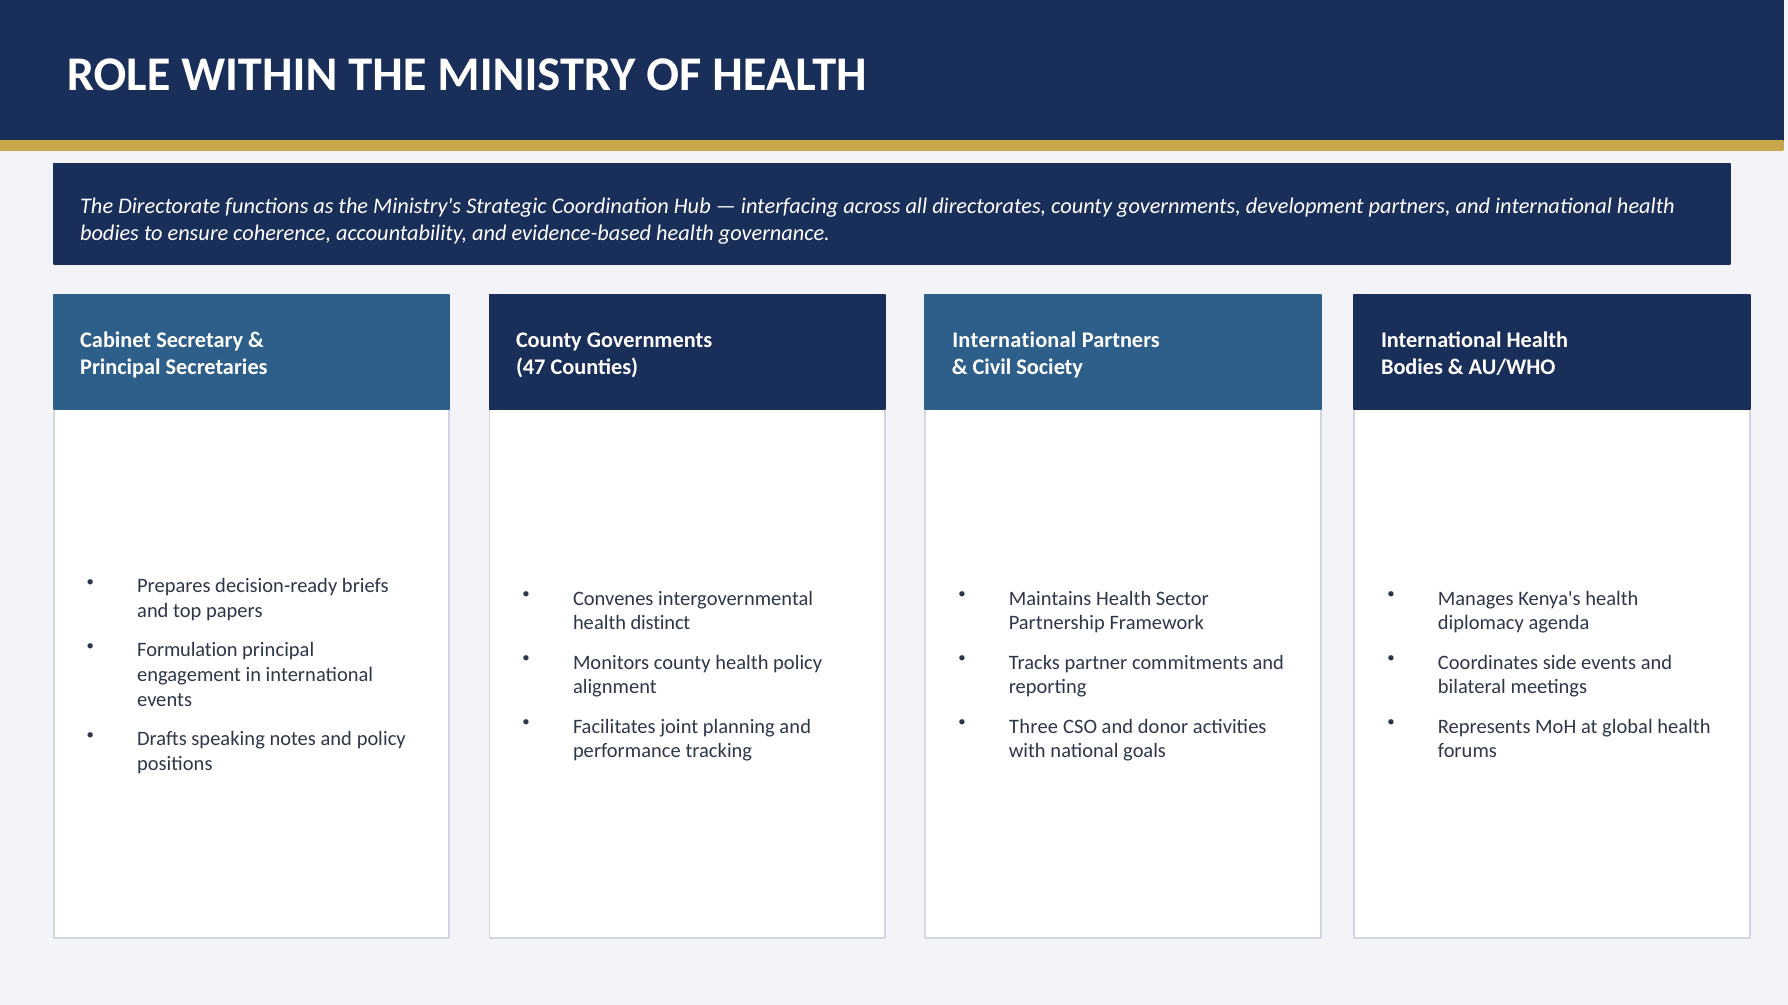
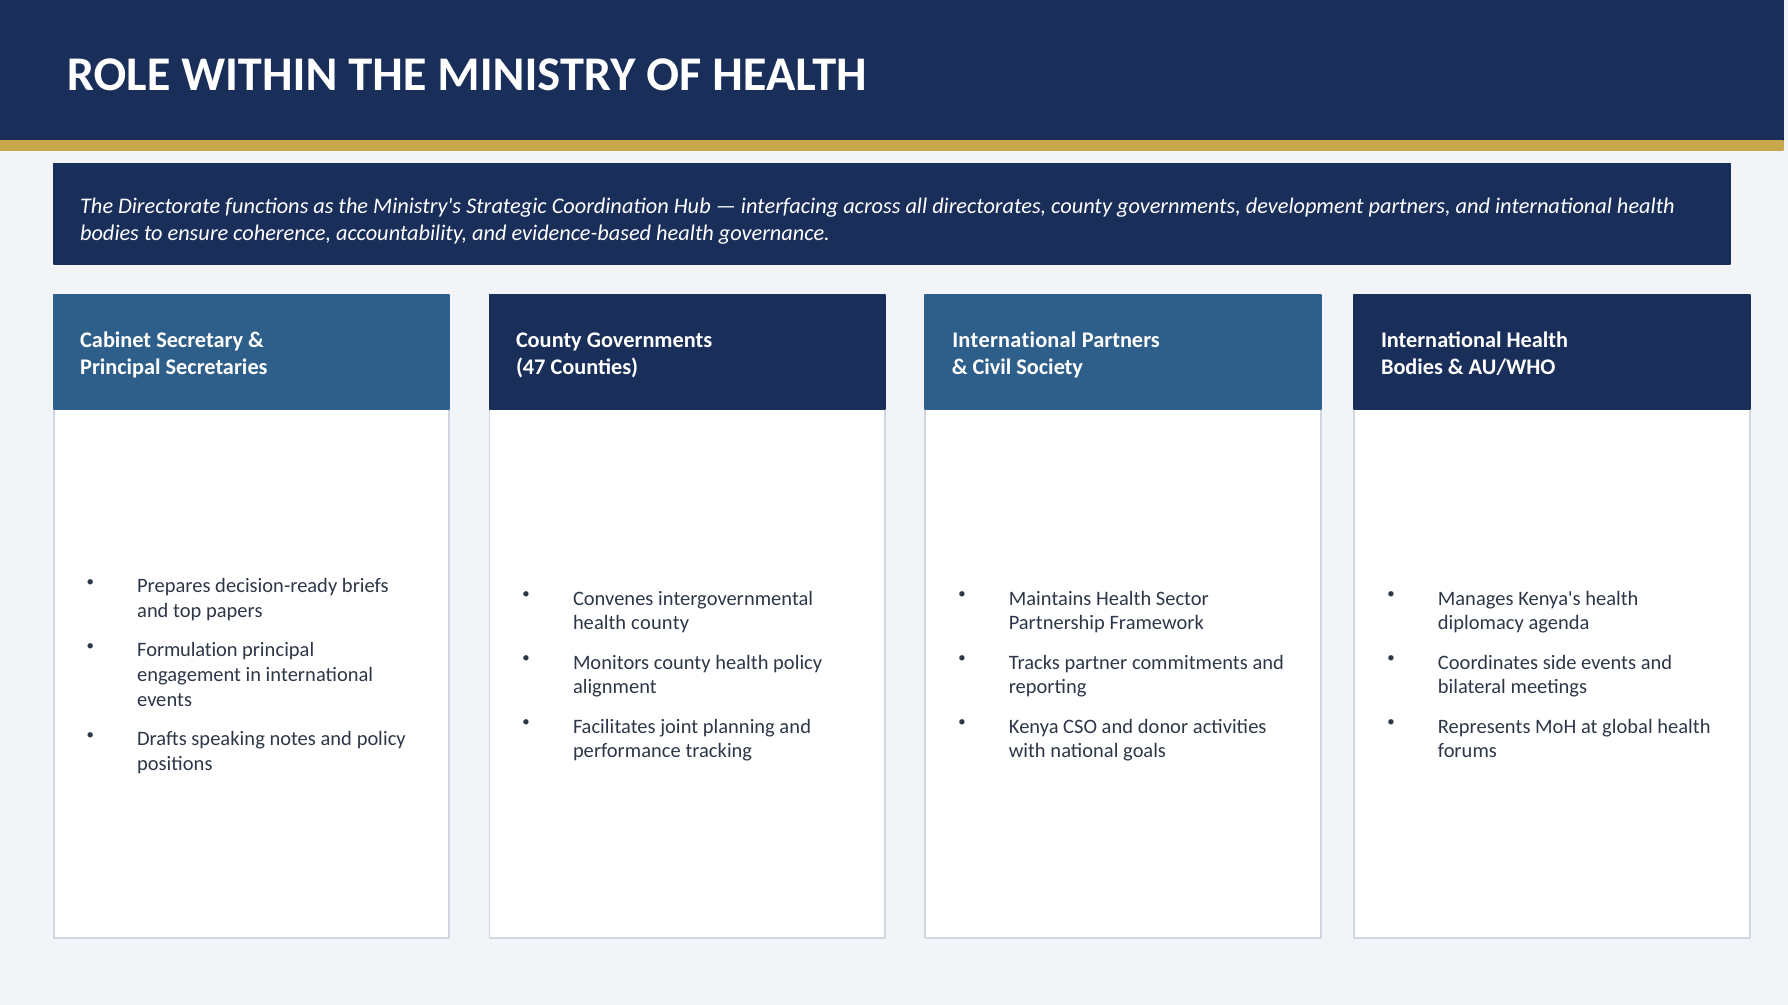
health distinct: distinct -> county (660, 623)
Three: Three -> Kenya (1034, 727)
